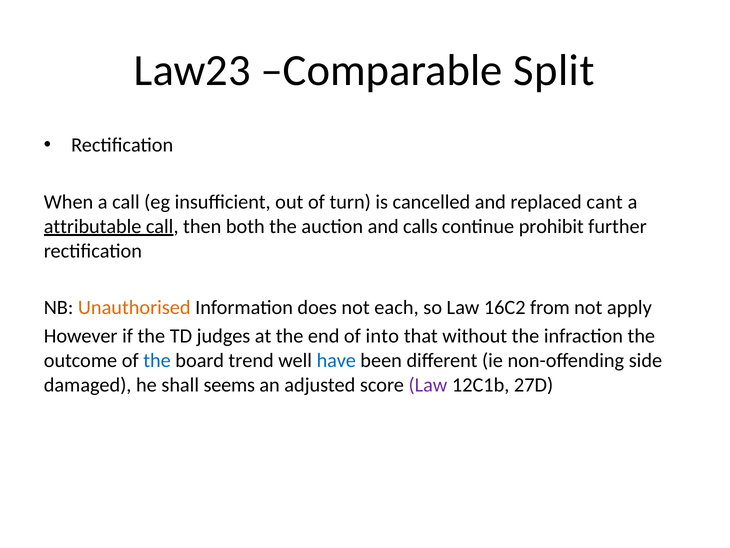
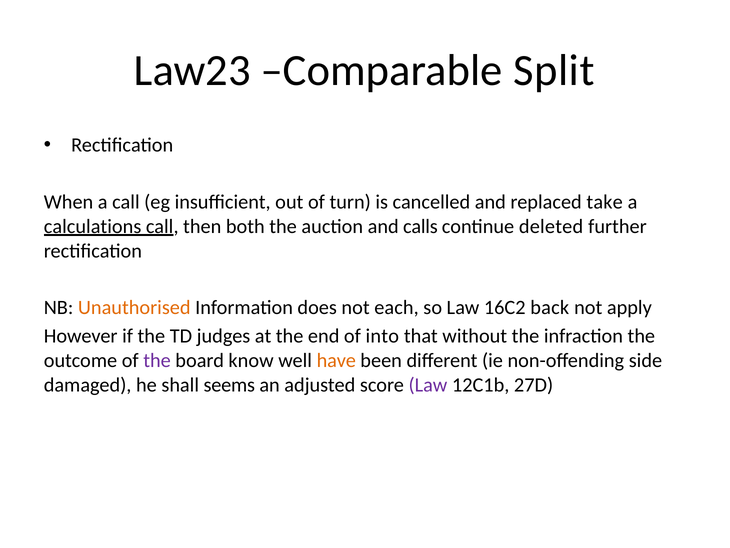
cant: cant -> take (605, 202)
attributable: attributable -> calculations (93, 226)
prohibit: prohibit -> deleted (551, 226)
from: from -> back (550, 307)
the colour: blue -> purple (157, 360)
trend: trend -> know (251, 360)
have colour: blue -> orange (336, 360)
